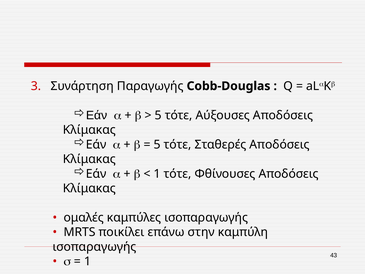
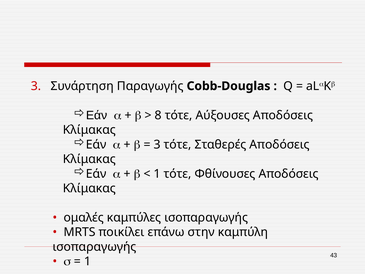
5: 5 -> 8 (158, 115)
5: 5 -> 3 (157, 144)
